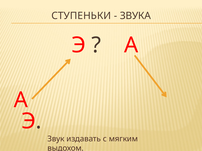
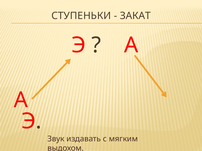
ЗВУКА: ЗВУКА -> ЗАКАТ (135, 16)
